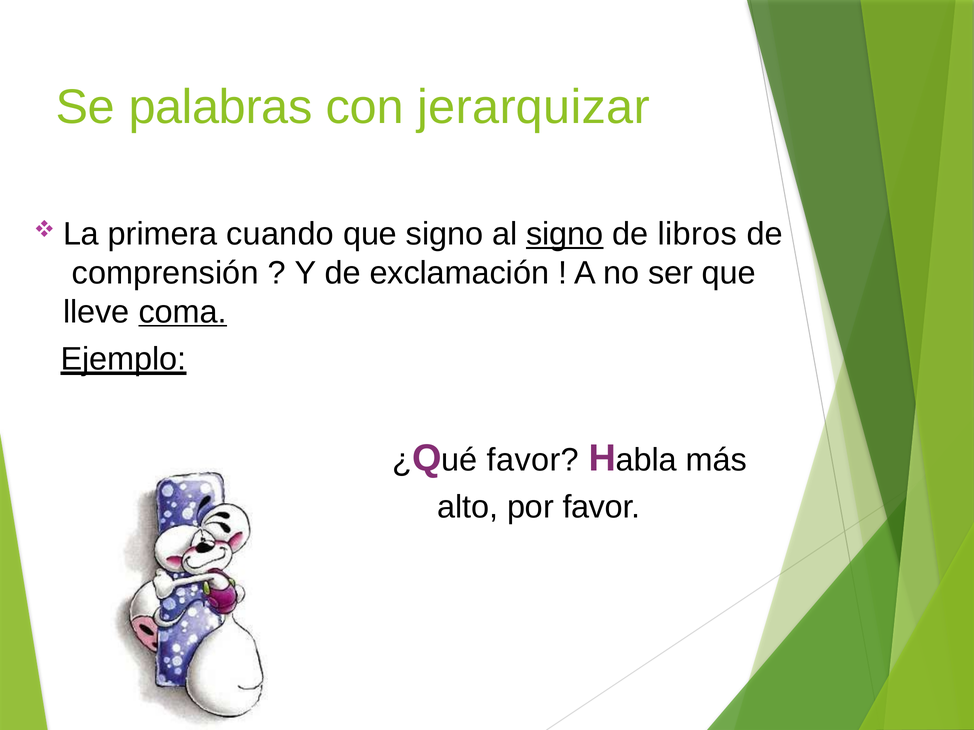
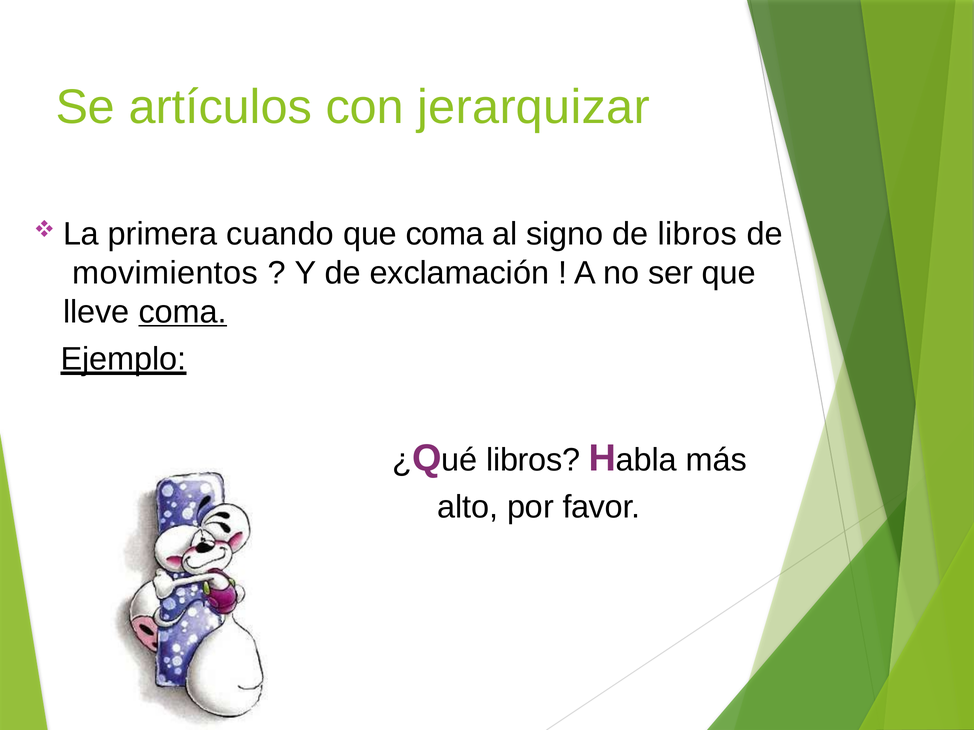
palabras: palabras -> artículos (220, 107)
que signo: signo -> coma (445, 234)
signo underline: present -> none (565, 234)
comprensión: comprensión -> movimientos (165, 273)
favor: favor -> libros (533, 460)
